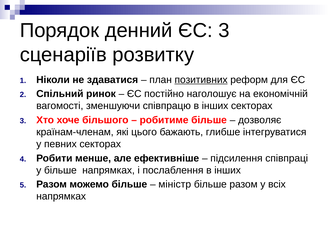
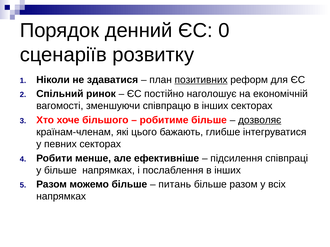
ЄС 3: 3 -> 0 (224, 31)
дозволяє underline: none -> present (260, 120)
міністр: міністр -> питань (175, 185)
